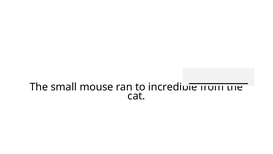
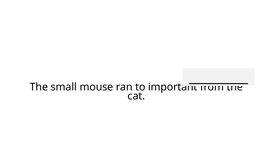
incredible: incredible -> important (173, 87)
